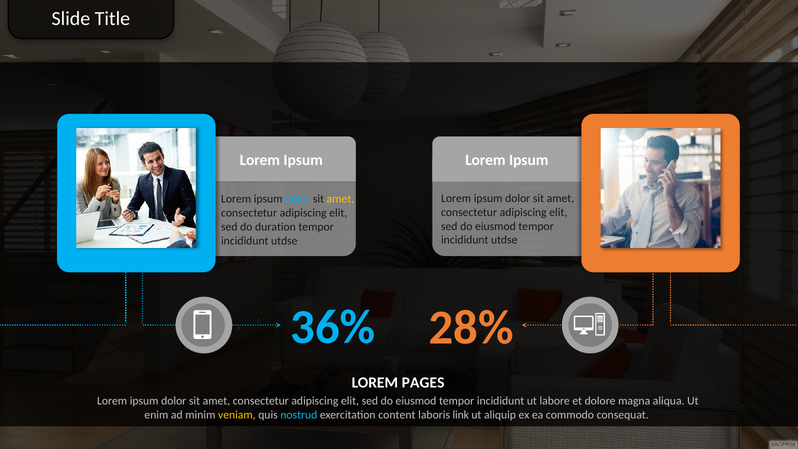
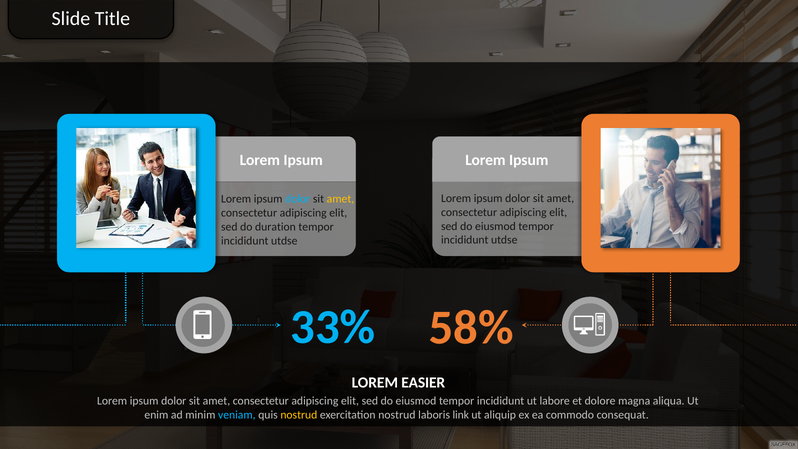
36%: 36% -> 33% (333, 327)
28%: 28% -> 58% (471, 327)
PAGES: PAGES -> EASIER (423, 382)
veniam colour: yellow -> light blue (237, 415)
nostrud colour: light blue -> yellow (299, 415)
exercitation content: content -> nostrud (397, 415)
